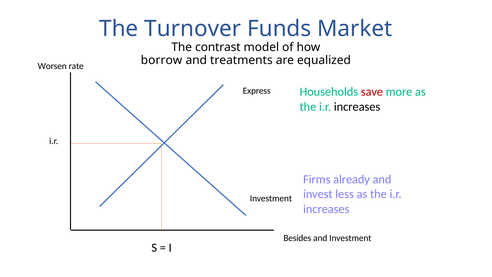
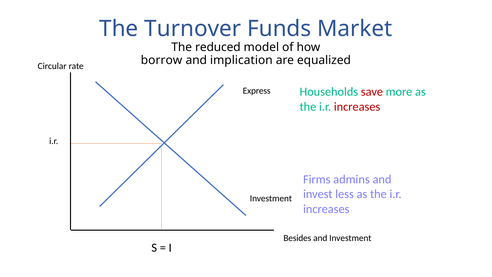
contrast: contrast -> reduced (218, 47)
treatments: treatments -> implication (241, 60)
Worsen: Worsen -> Circular (52, 66)
increases colour: black -> red (357, 107)
already: already -> admins (351, 179)
